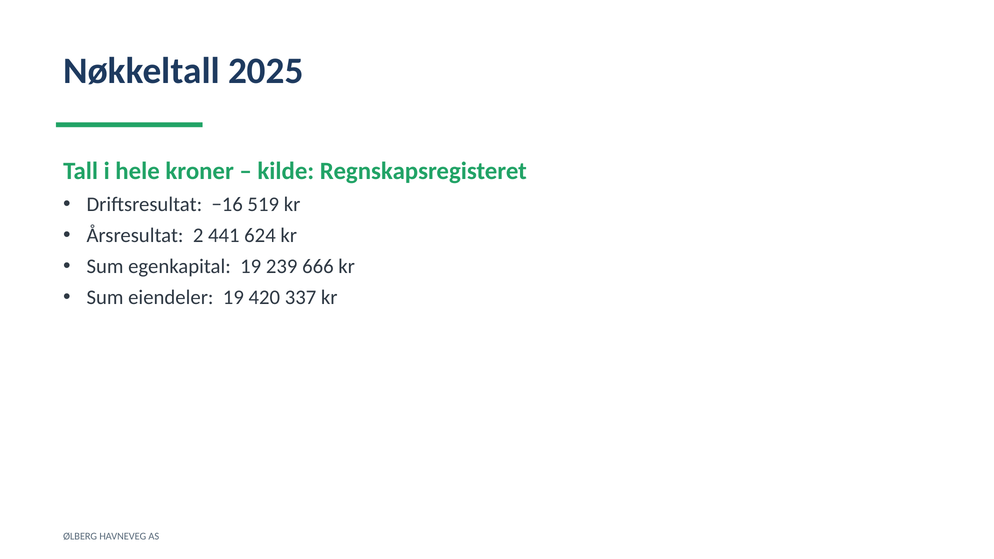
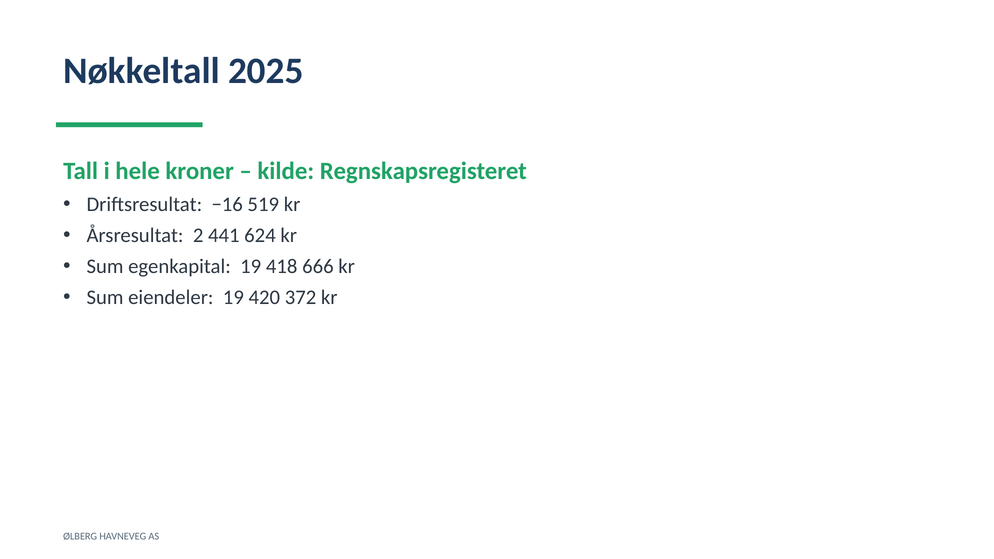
239: 239 -> 418 (282, 267)
337: 337 -> 372 (301, 298)
